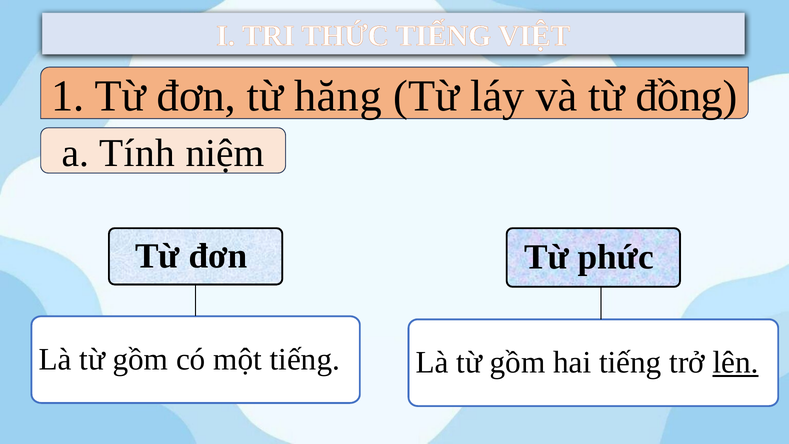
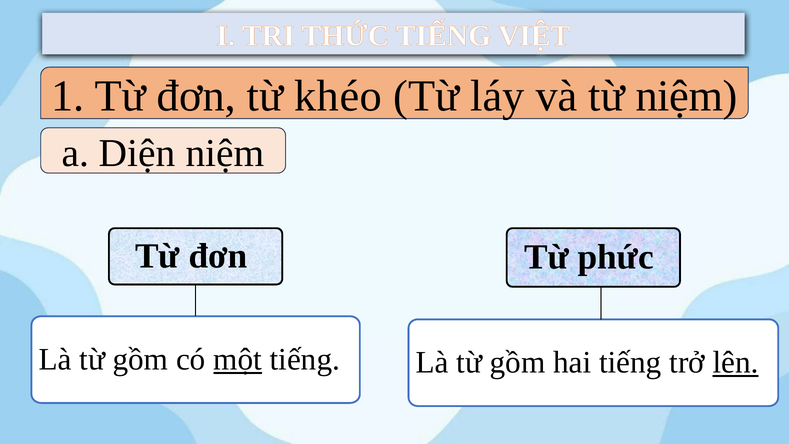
hăng: hăng -> khéo (338, 96)
từ đồng: đồng -> niệm (687, 96)
Tính: Tính -> Diện (137, 153)
một underline: none -> present (238, 359)
